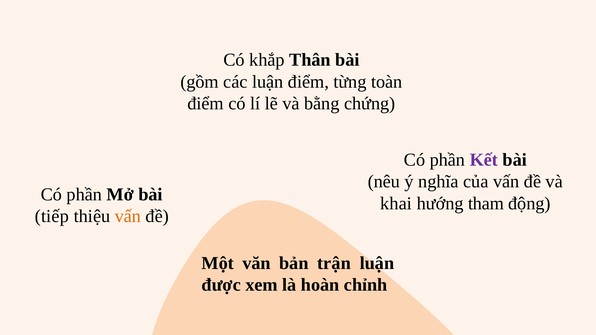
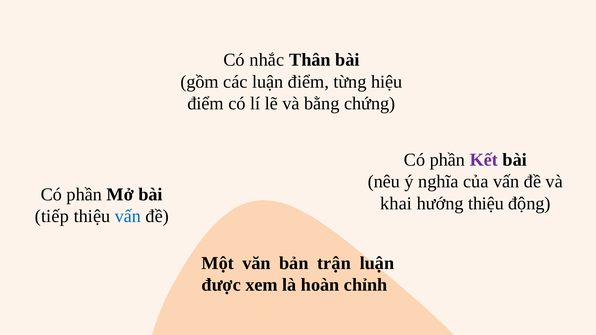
khắp: khắp -> nhắc (267, 60)
toàn: toàn -> hiệu (387, 82)
hướng tham: tham -> thiệu (486, 204)
vấn colour: orange -> blue (128, 216)
